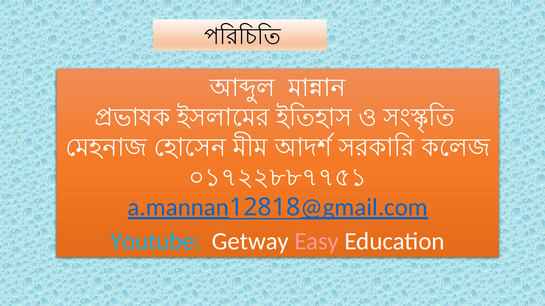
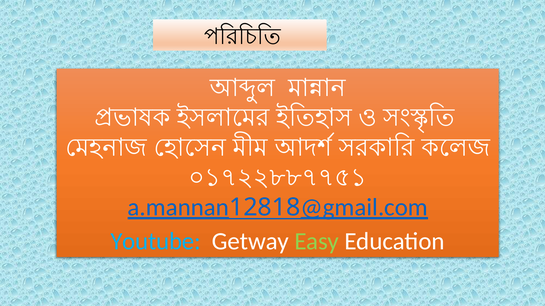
Easy colour: pink -> light green (317, 242)
